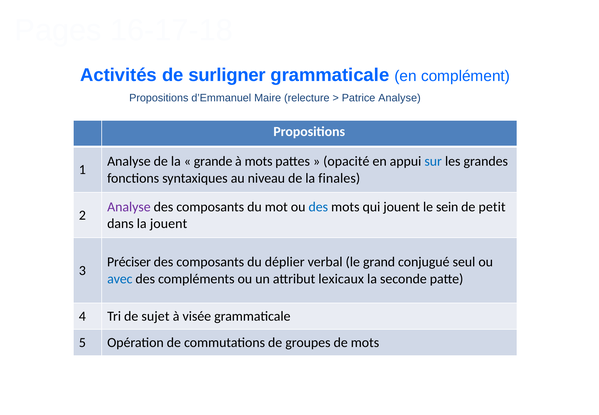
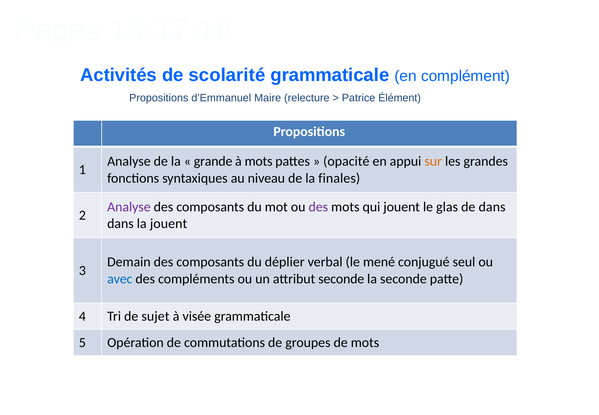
surligner: surligner -> scolarité (227, 75)
Patrice Analyse: Analyse -> Élément (400, 98)
sur colour: blue -> orange (433, 161)
des colour: blue -> purple (318, 207)
sein: sein -> glas (447, 207)
de petit: petit -> dans (492, 207)
Préciser: Préciser -> Demain (129, 262)
grand: grand -> mené (379, 262)
attribut lexicaux: lexicaux -> seconde (341, 279)
